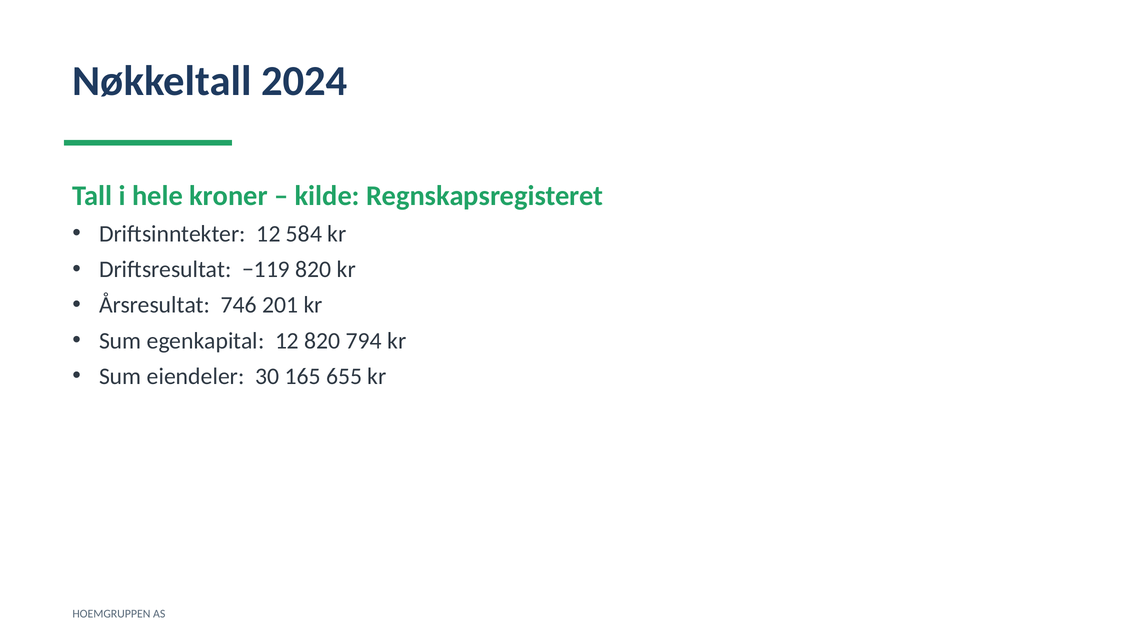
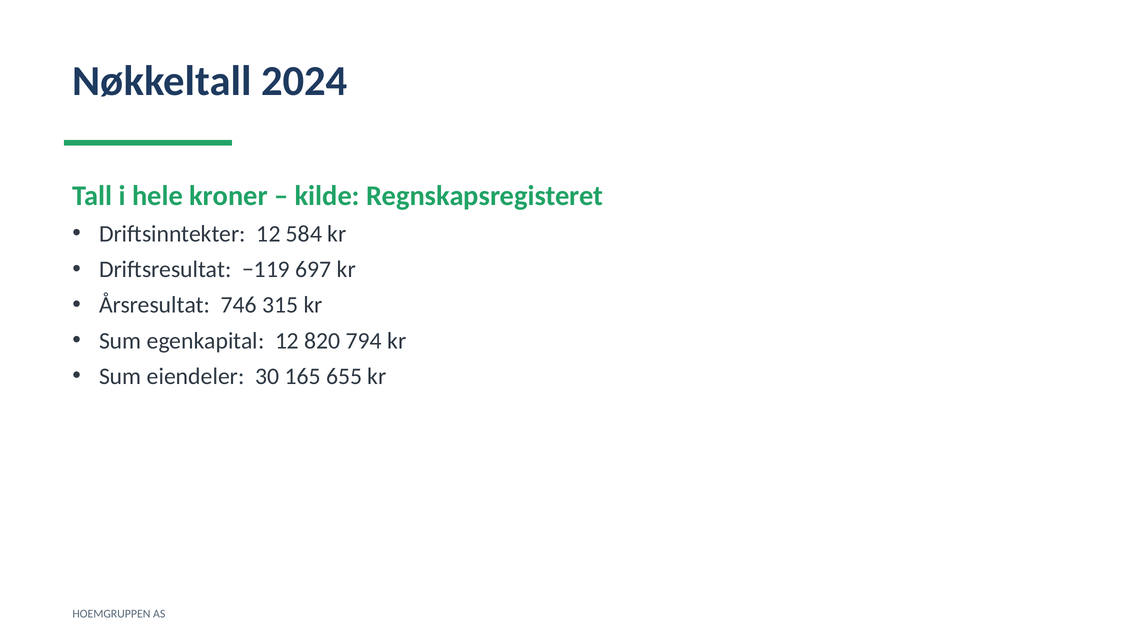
−119 820: 820 -> 697 (313, 270)
201: 201 -> 315 (280, 305)
